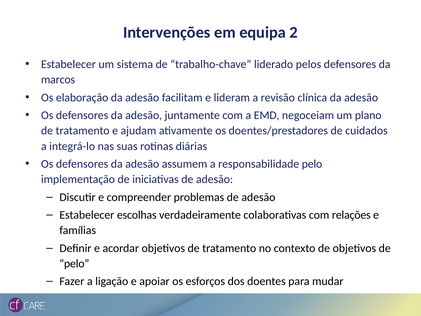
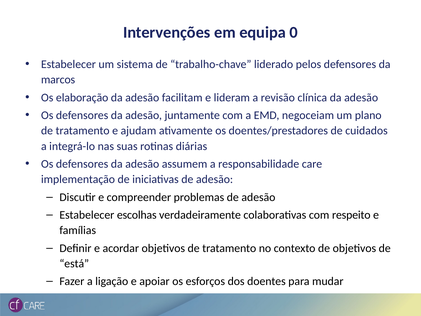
2: 2 -> 0 (294, 32)
responsabilidade pelo: pelo -> care (312, 164)
relações: relações -> respeito (351, 215)
pelo: pelo -> está (74, 263)
